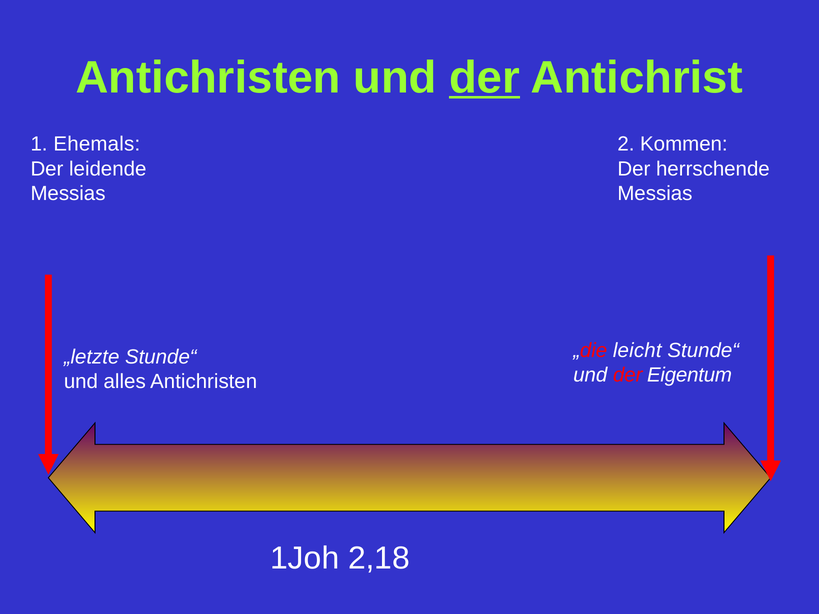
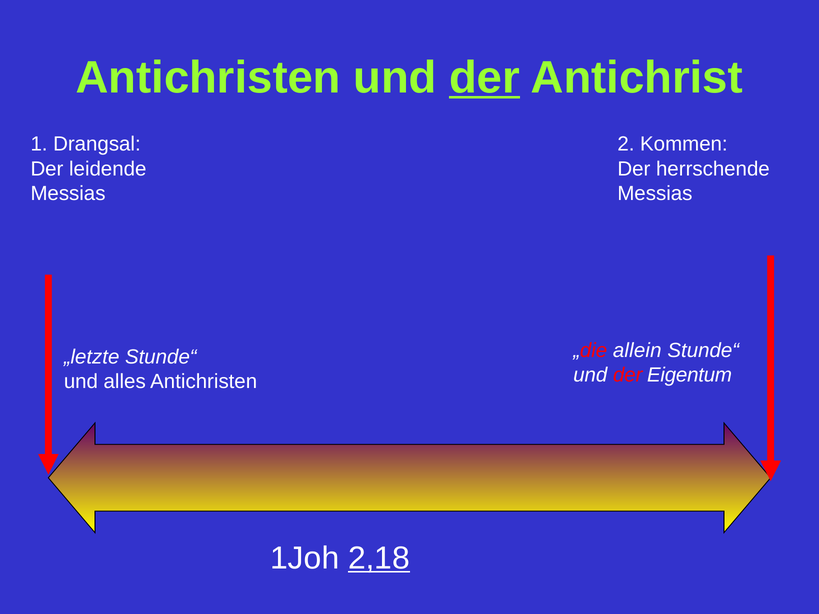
Ehemals: Ehemals -> Drangsal (97, 144)
leicht: leicht -> allein (637, 351)
2,18 underline: none -> present (379, 558)
